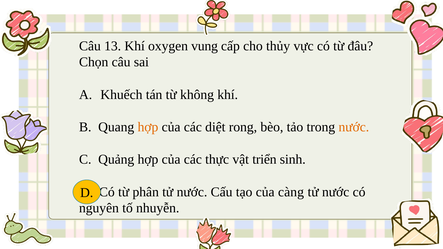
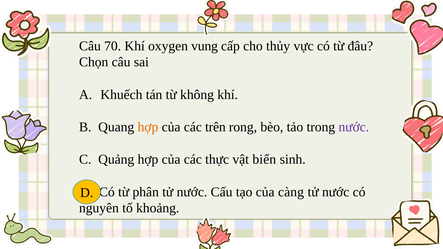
13: 13 -> 70 (113, 46)
diệt: diệt -> trên (215, 127)
nước colour: orange -> purple (354, 127)
triển: triển -> biển (264, 160)
nhuyễn: nhuyễn -> khoảng (158, 208)
